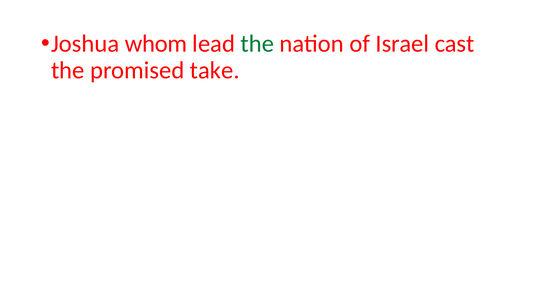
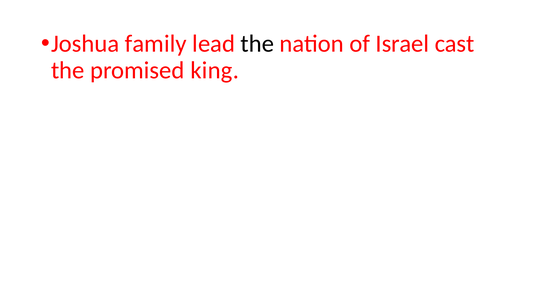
whom: whom -> family (156, 44)
the colour: green -> black (257, 44)
take: take -> king (215, 70)
